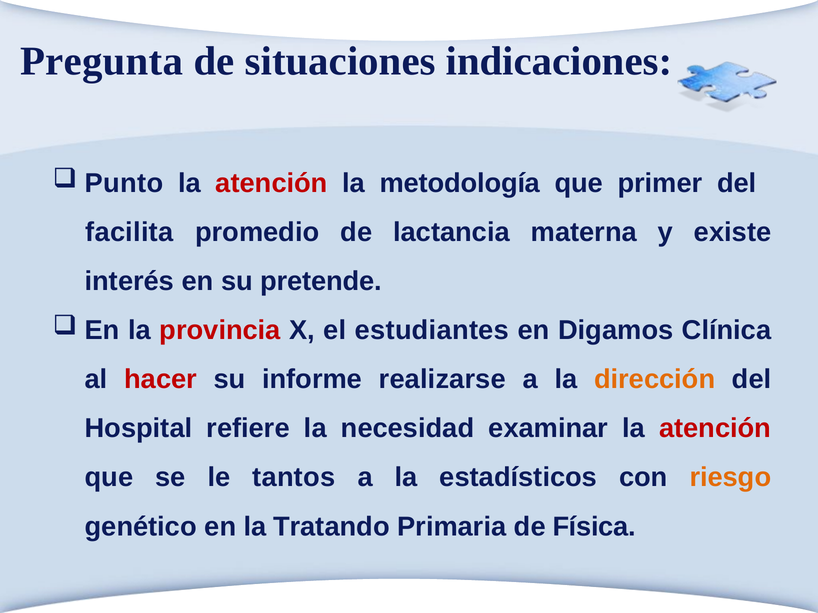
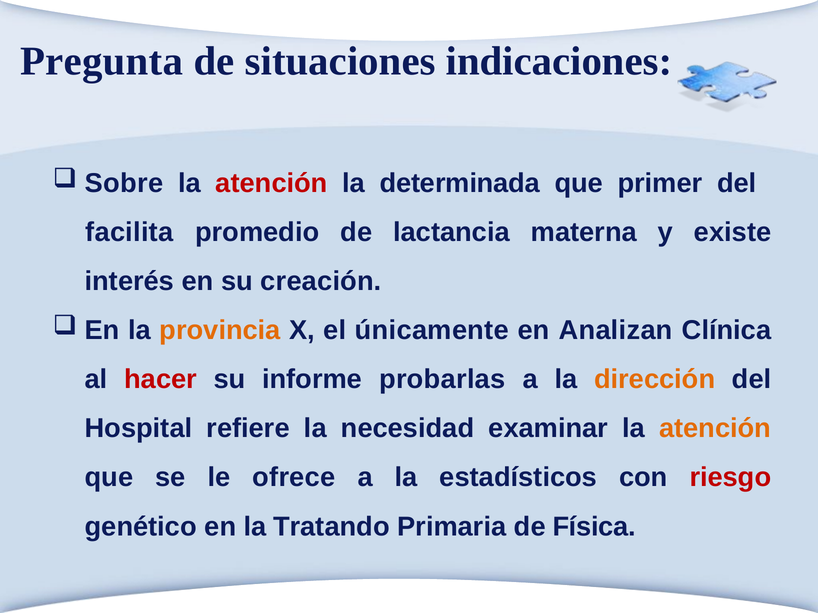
Punto: Punto -> Sobre (124, 183)
metodología: metodología -> determinada (460, 183)
pretende: pretende -> creación (321, 282)
provincia colour: red -> orange (220, 331)
estudiantes: estudiantes -> únicamente (432, 331)
Digamos: Digamos -> Analizan (616, 331)
realizarse: realizarse -> probarlas (442, 380)
atención colour: red -> orange (715, 429)
tantos: tantos -> ofrece (294, 478)
riesgo colour: orange -> red (730, 478)
